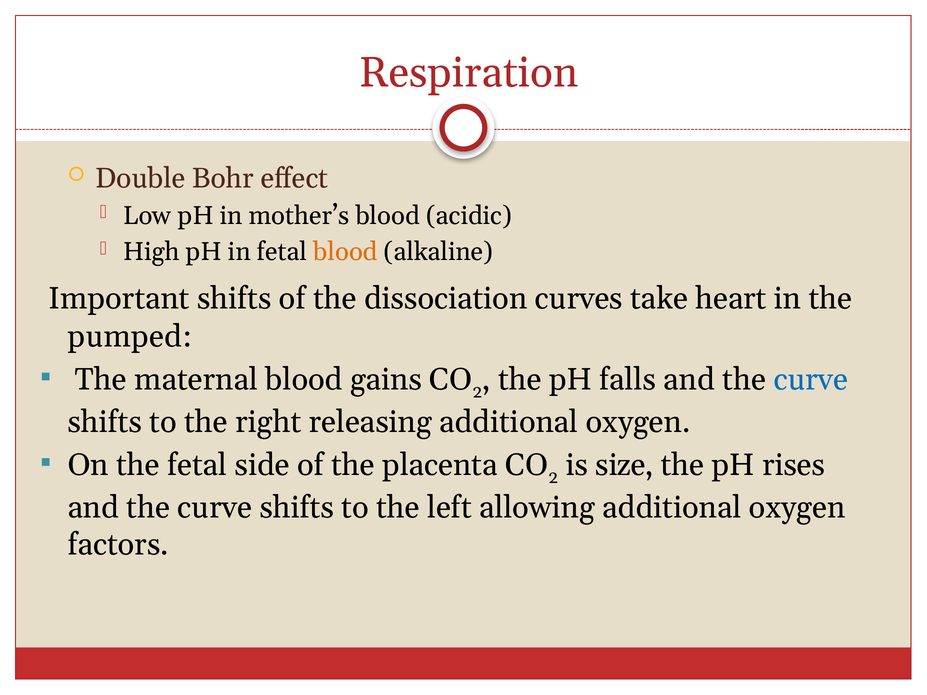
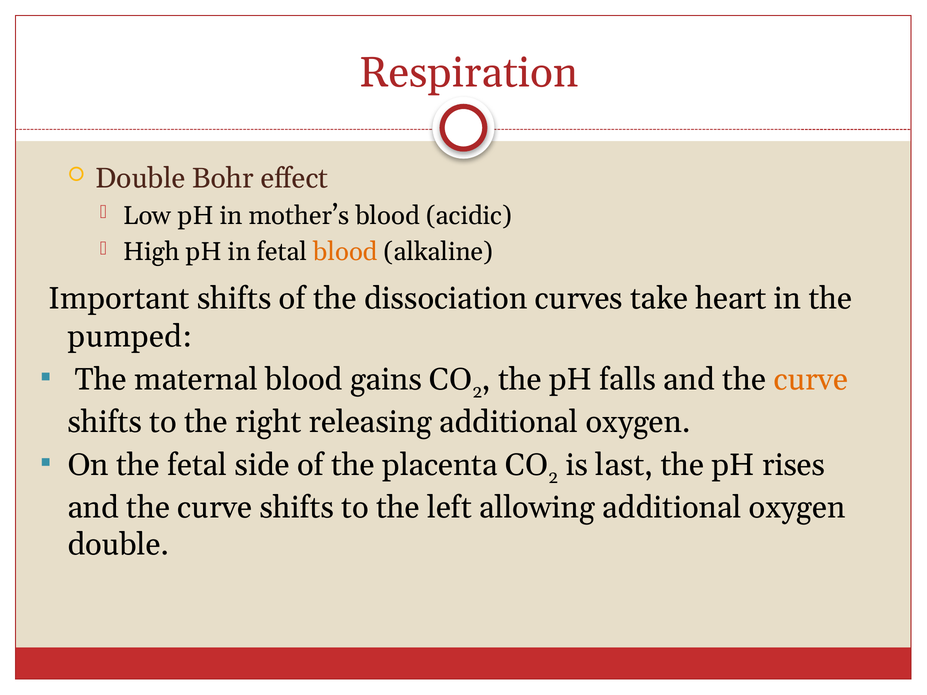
curve colour: blue -> orange (811, 380)
size: size -> last (624, 465)
factors: factors -> double (118, 545)
